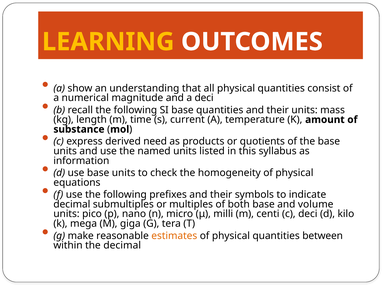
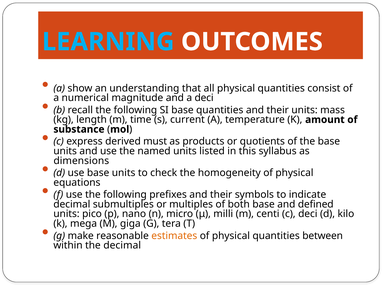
LEARNING colour: yellow -> light blue (108, 42)
need: need -> must (155, 142)
information: information -> dimensions (81, 161)
volume: volume -> defined (316, 205)
